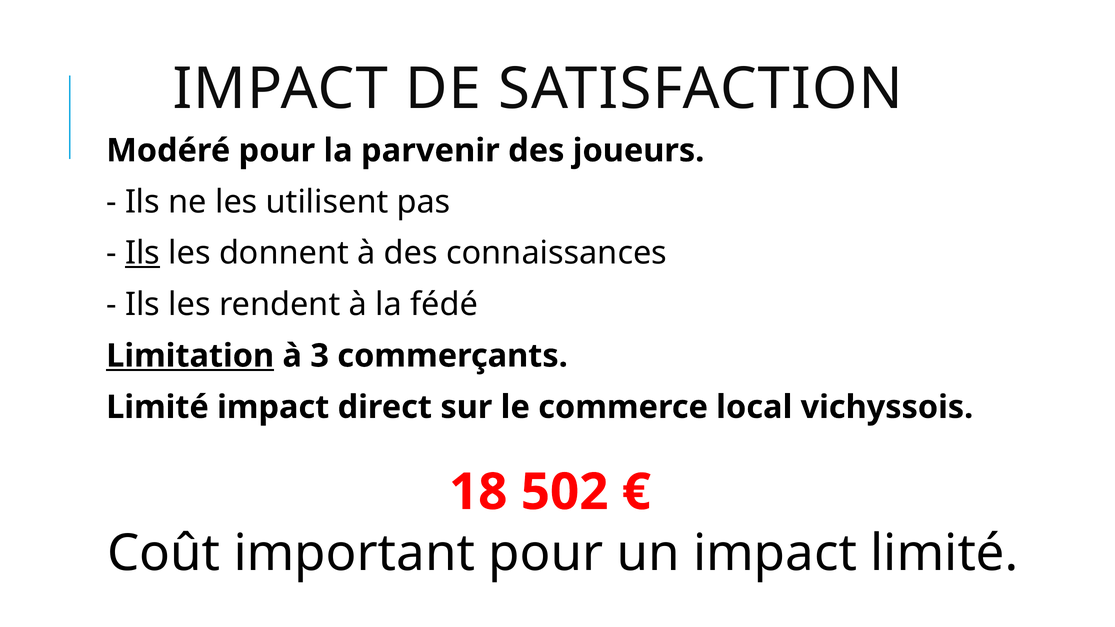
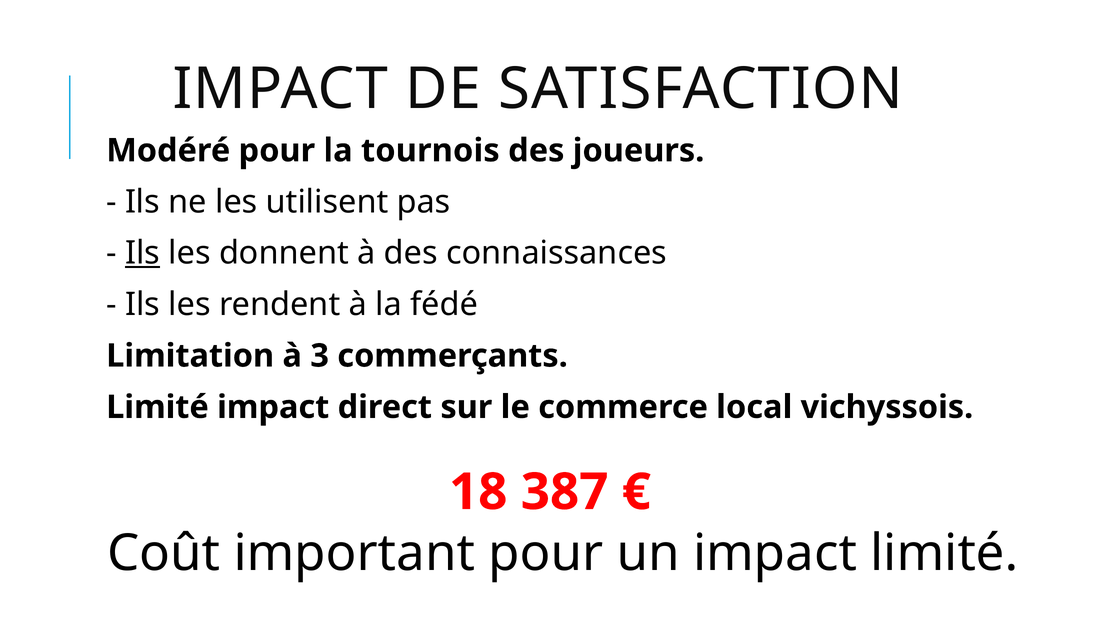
parvenir: parvenir -> tournois (430, 151)
Limitation underline: present -> none (190, 356)
502: 502 -> 387 (565, 492)
